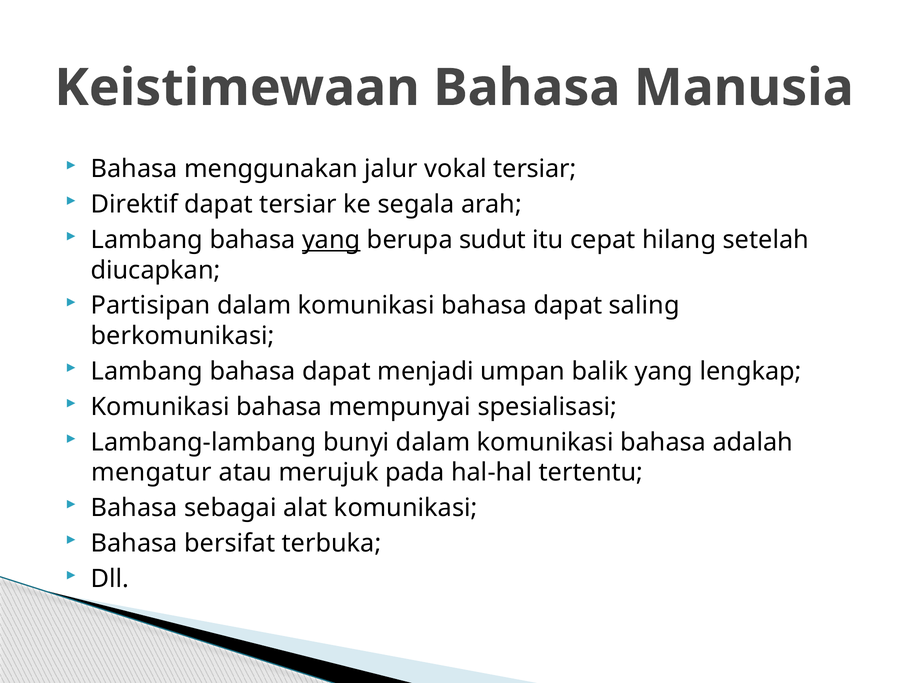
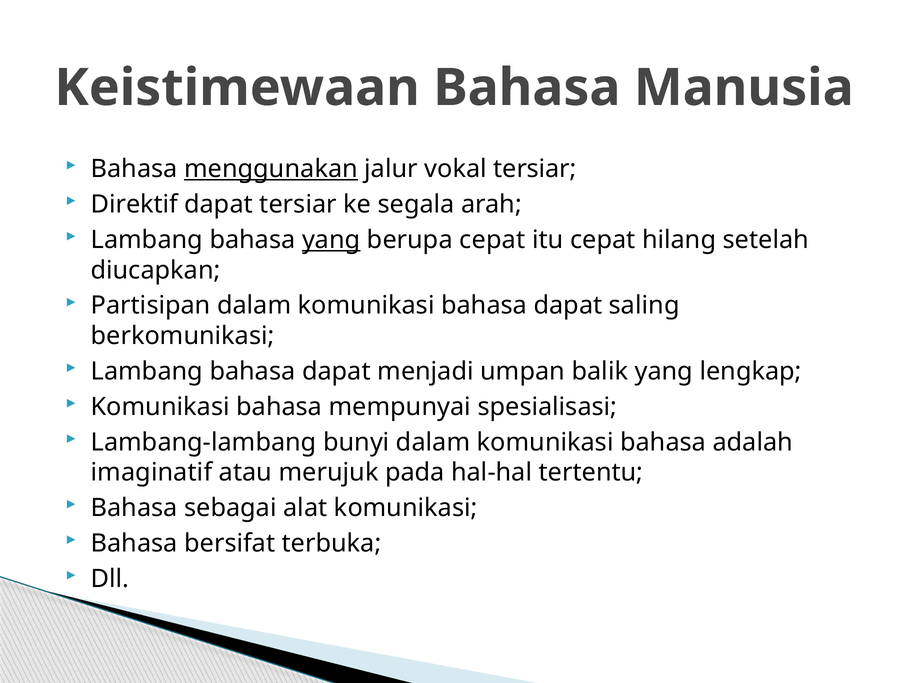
menggunakan underline: none -> present (271, 169)
berupa sudut: sudut -> cepat (492, 240)
mengatur: mengatur -> imaginatif (152, 472)
